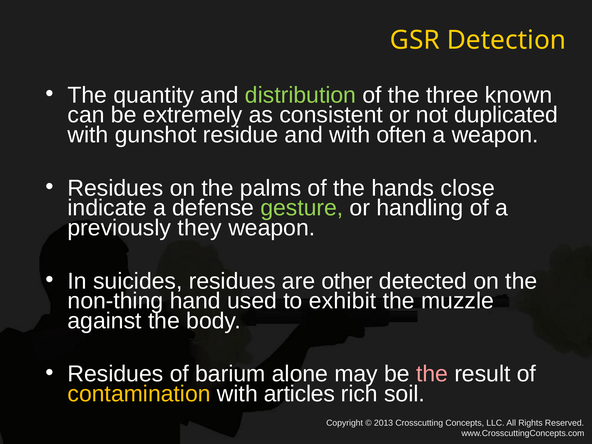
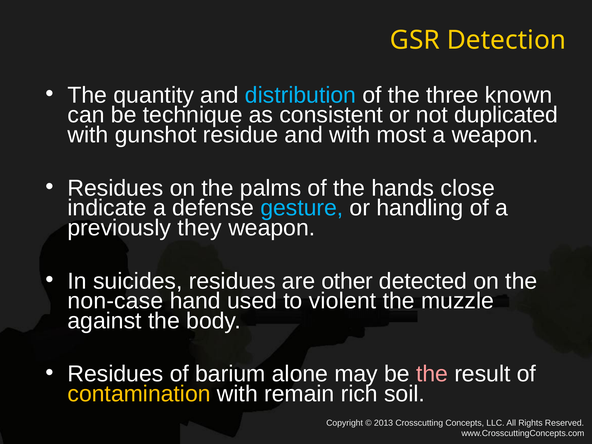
distribution colour: light green -> light blue (301, 95)
extremely: extremely -> technique (193, 115)
often: often -> most (401, 135)
gesture colour: light green -> light blue (302, 208)
non-thing: non-thing -> non-case (115, 301)
exhibit: exhibit -> violent (343, 301)
articles: articles -> remain (299, 394)
